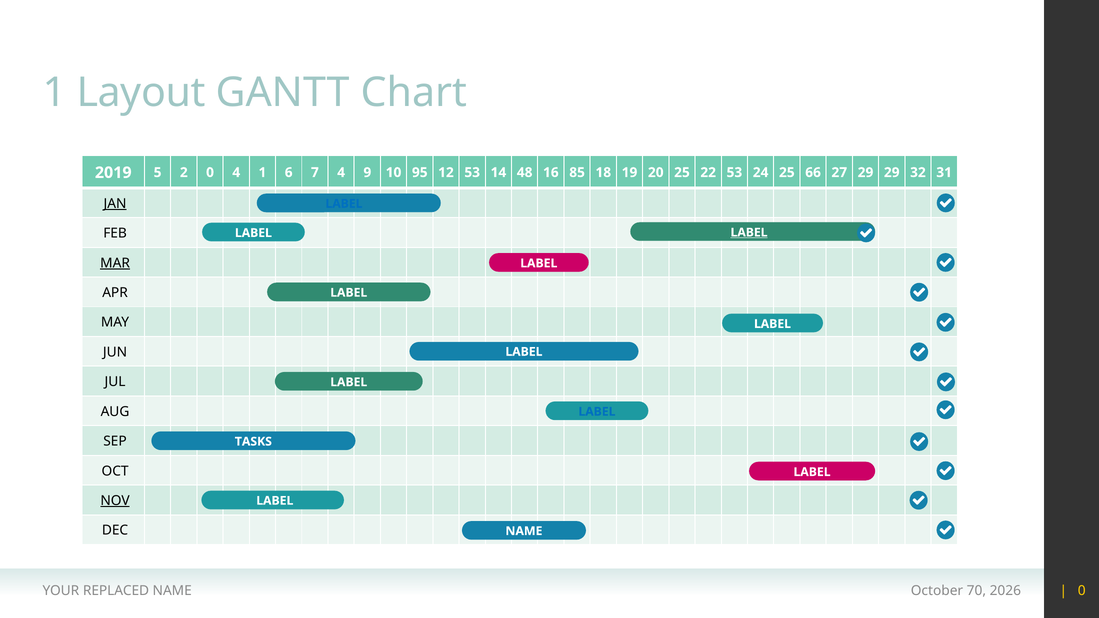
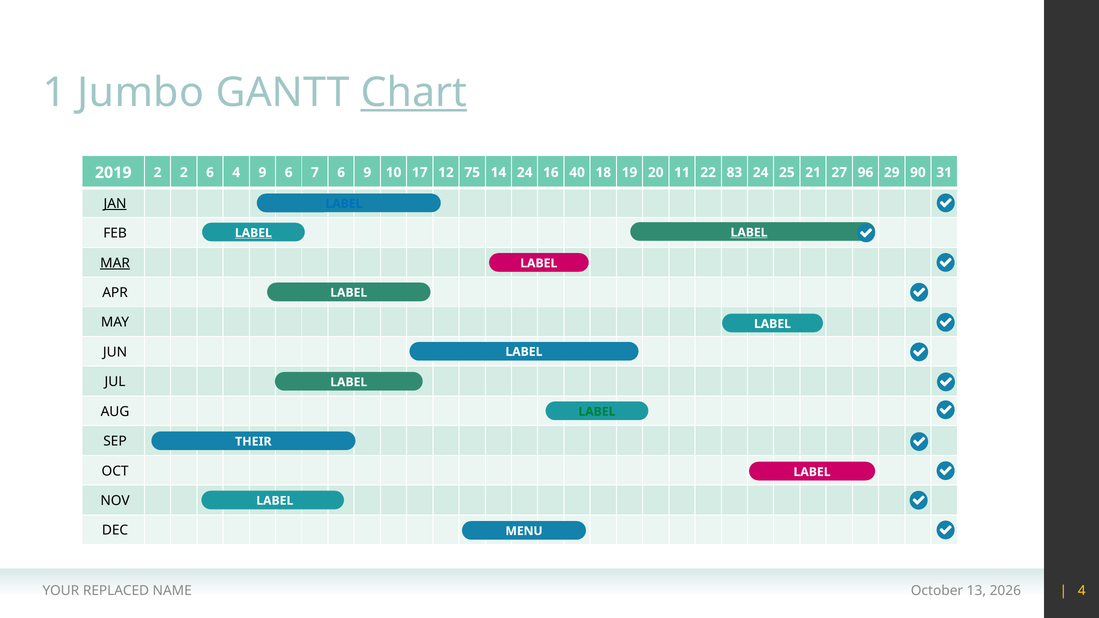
Layout: Layout -> Jumbo (141, 93)
Chart underline: none -> present (414, 93)
2019 5: 5 -> 2 (158, 173)
2 0: 0 -> 6 (210, 173)
4 1: 1 -> 9 (262, 173)
7 4: 4 -> 6 (341, 173)
95: 95 -> 17 (420, 173)
12 53: 53 -> 75 (472, 173)
14 48: 48 -> 24 (525, 173)
85: 85 -> 40 (577, 173)
20 25: 25 -> 11 (682, 173)
22 53: 53 -> 83 (734, 173)
66: 66 -> 21 (813, 173)
27 29: 29 -> 96 (866, 173)
32: 32 -> 90 (918, 173)
LABEL underline: none -> present (253, 233)
LABEL colour: blue -> green (597, 412)
TASKS: TASKS -> THEIR (253, 442)
NOV underline: present -> none (115, 501)
NAME: NAME -> MENU (524, 531)
70: 70 -> 13 (976, 591)
0: 0 -> 4 (1082, 591)
